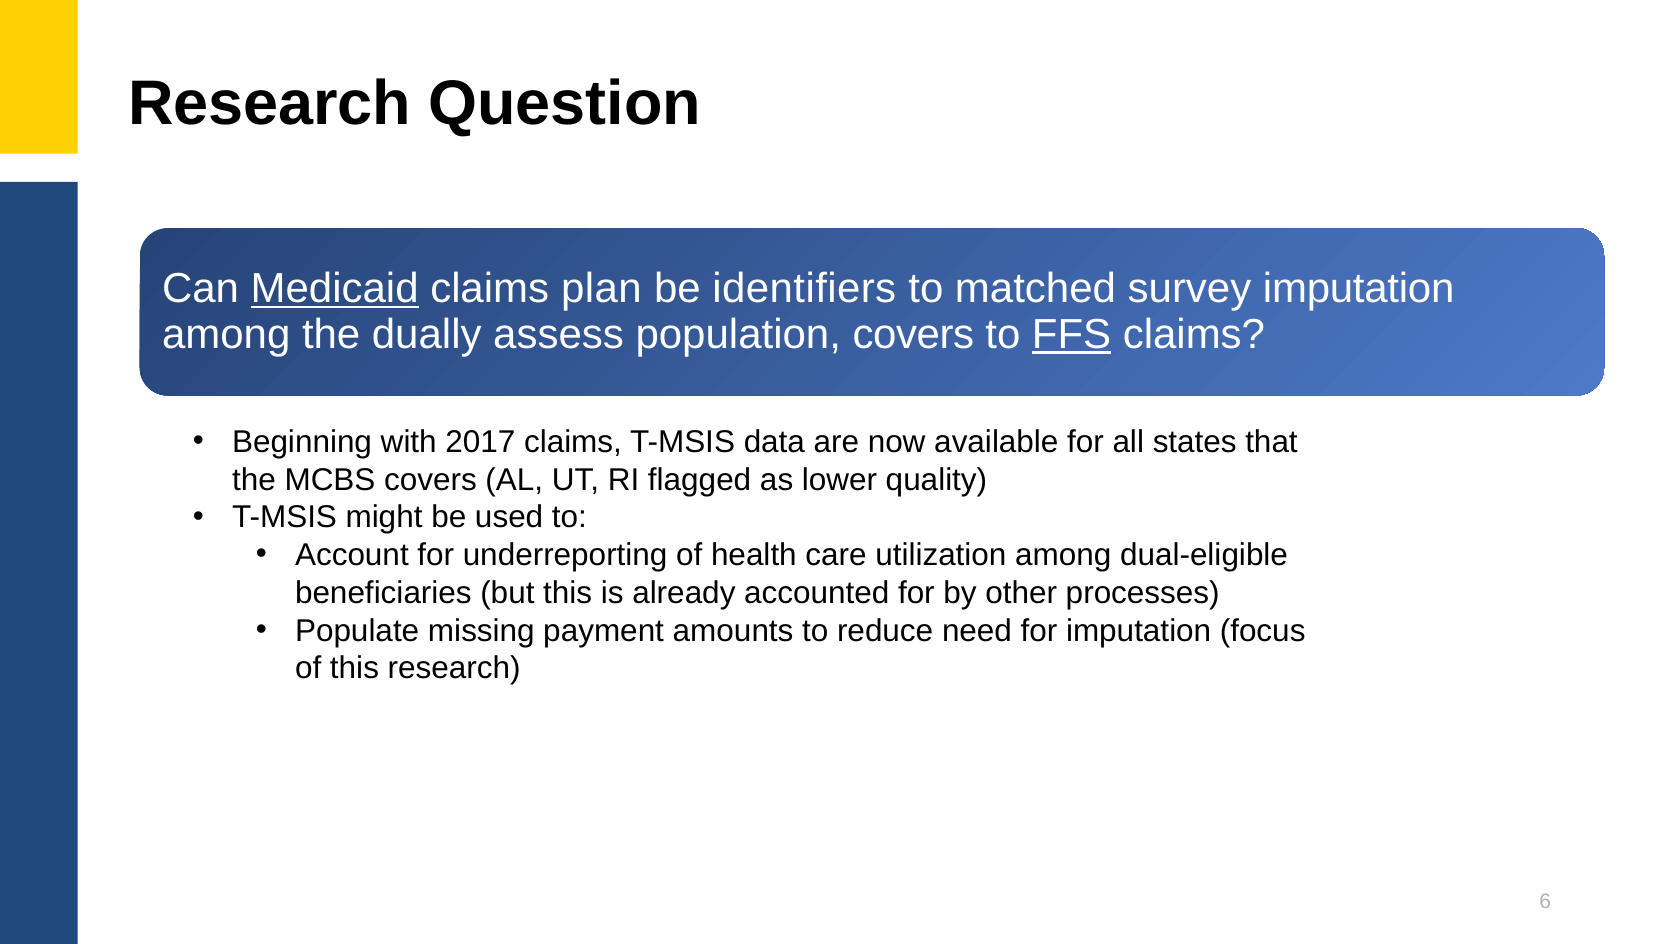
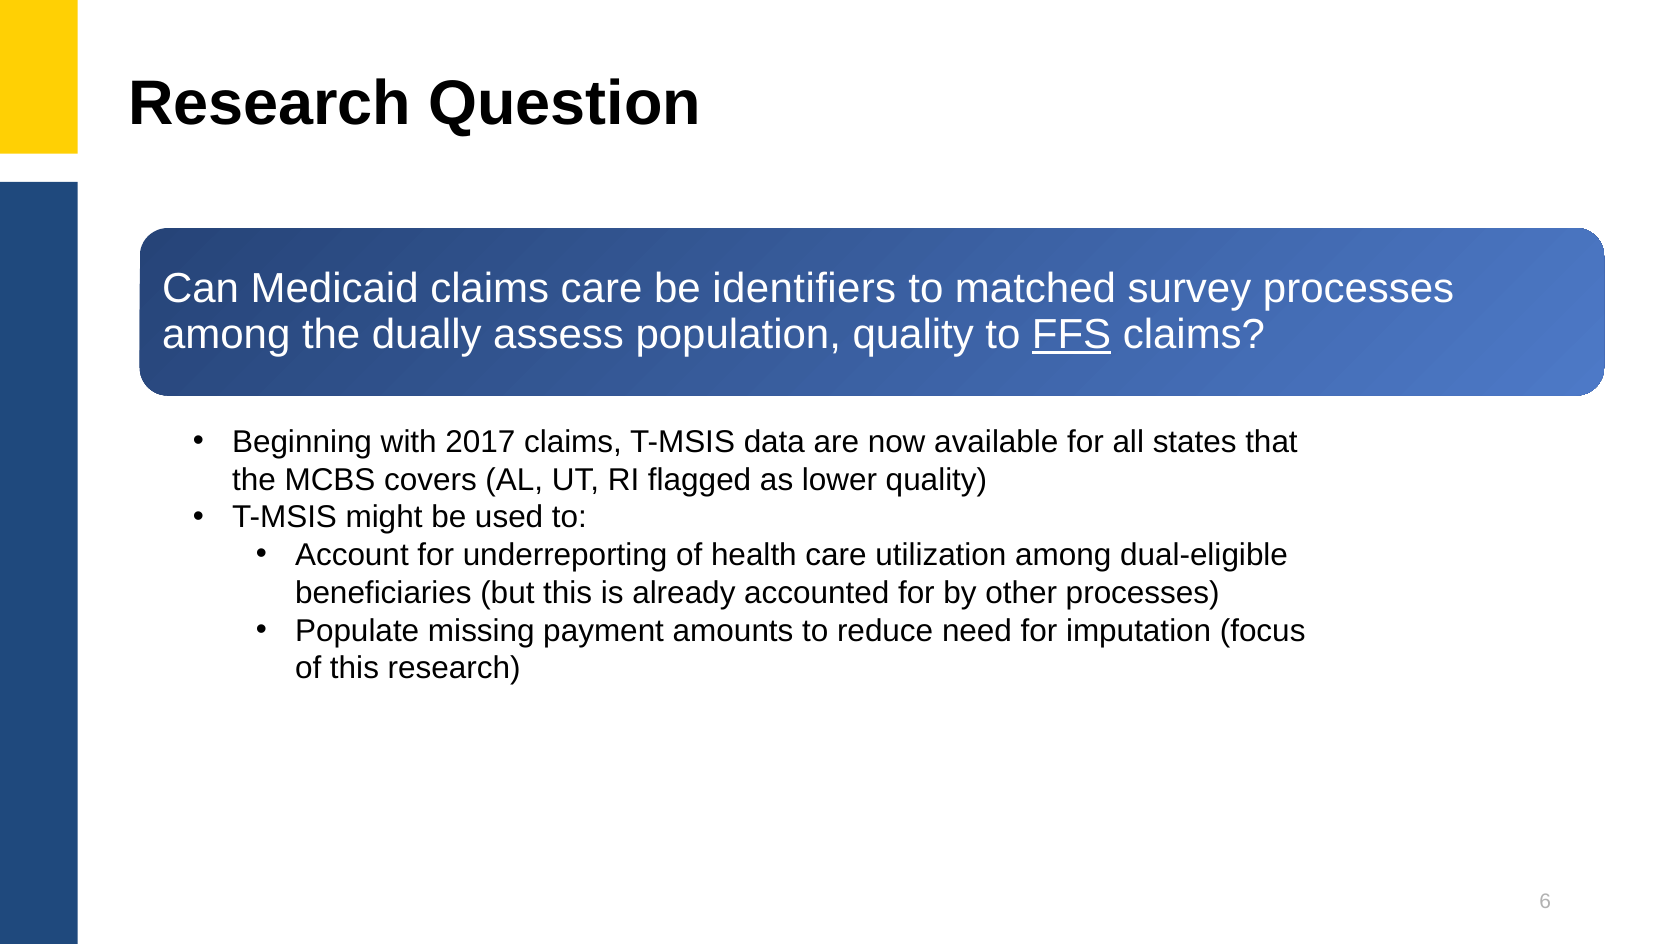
Medicaid underline: present -> none (335, 289)
claims plan: plan -> care (602, 289)
survey imputation: imputation -> processes (1359, 289)
population covers: covers -> quality (913, 334)
